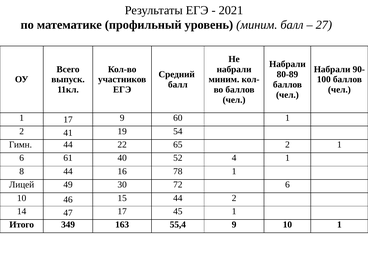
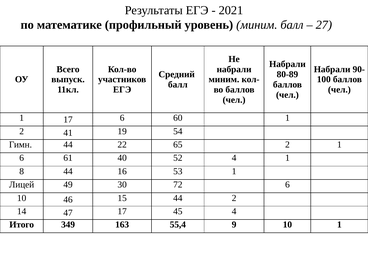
17 9: 9 -> 6 (122, 118)
78: 78 -> 53 (178, 171)
45 1: 1 -> 4 (234, 211)
